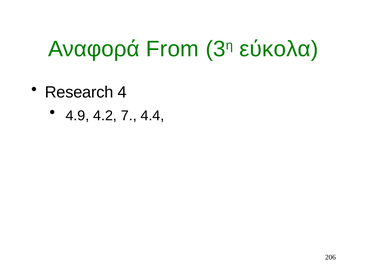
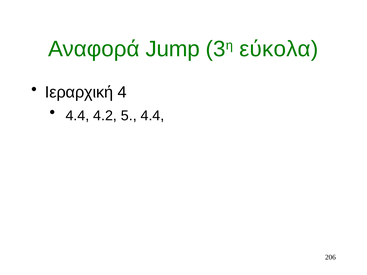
From: From -> Jump (173, 49)
Research: Research -> Ιεραρχική (79, 92)
4.9: 4.9 -> 4.4 (77, 116)
7: 7 -> 5 (129, 116)
